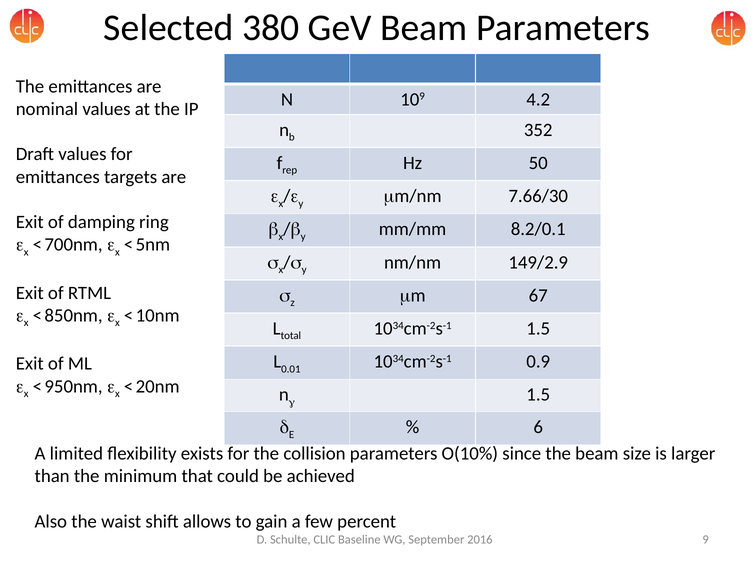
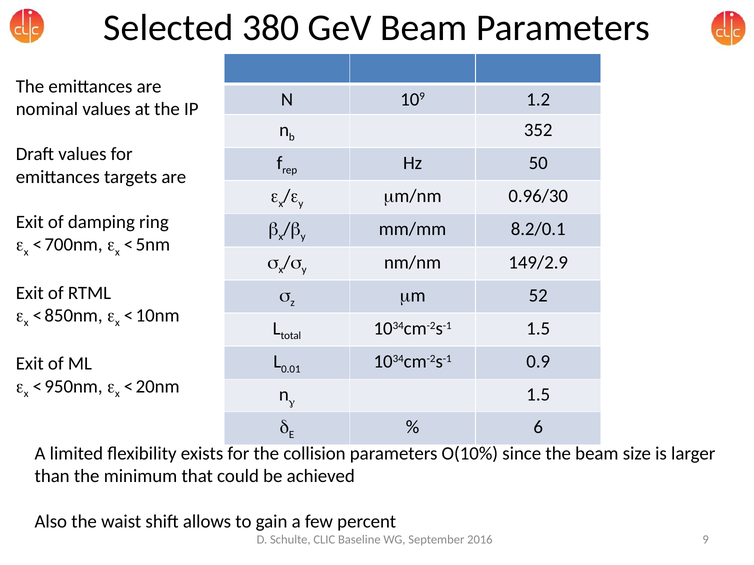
4.2: 4.2 -> 1.2 (538, 99)
7.66/30: 7.66/30 -> 0.96/30 (538, 196)
67: 67 -> 52 (538, 296)
